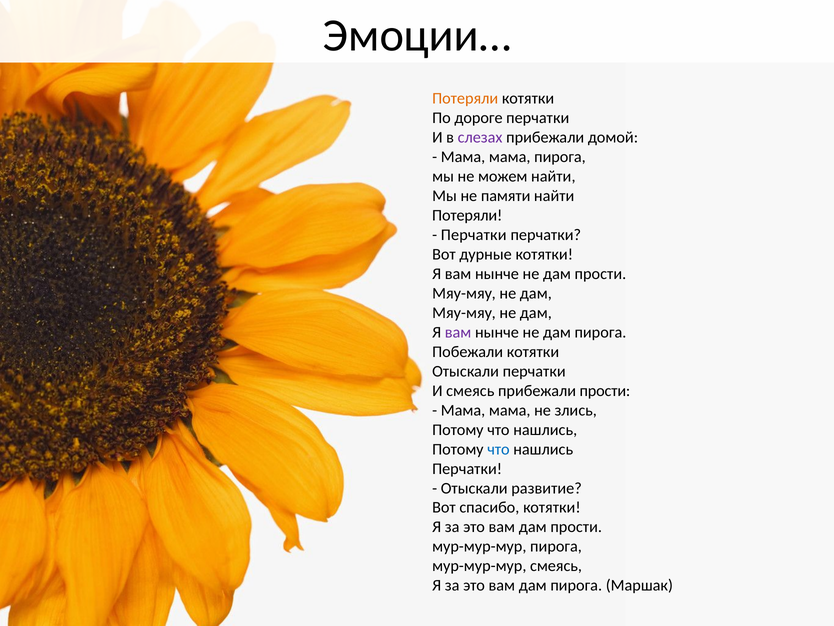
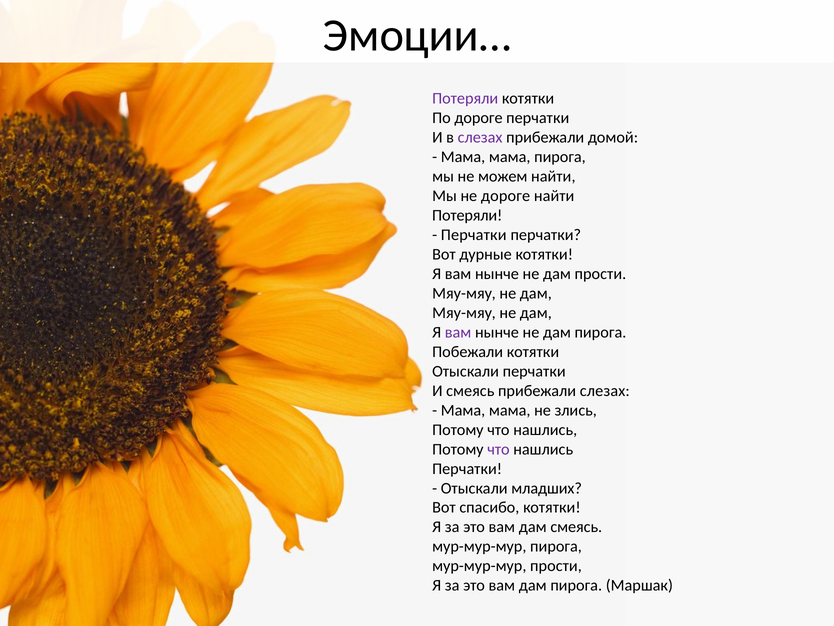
Потеряли colour: orange -> purple (465, 98)
не памяти: памяти -> дороге (506, 196)
прибежали прости: прости -> слезах (605, 390)
что colour: blue -> purple (498, 449)
развитие: развитие -> младших (547, 488)
вам дам прости: прости -> смеясь (576, 527)
мур-мур-мур смеясь: смеясь -> прости (556, 566)
